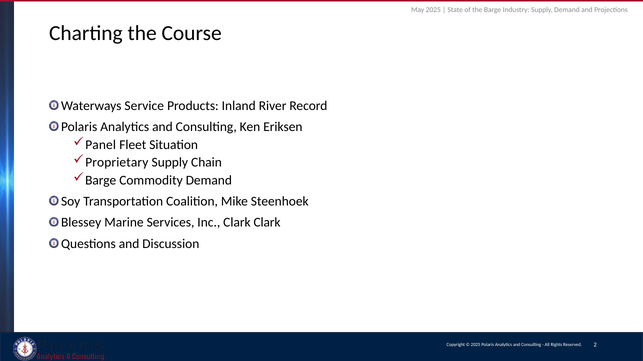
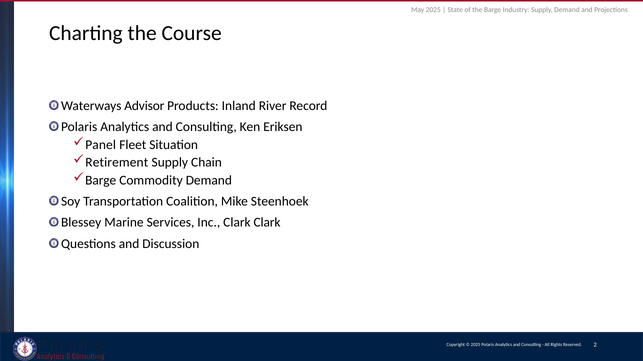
Service: Service -> Advisor (144, 106)
Proprietary: Proprietary -> Retirement (117, 163)
